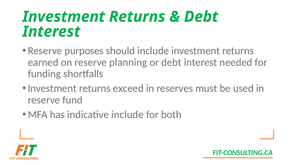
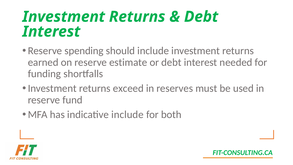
purposes: purposes -> spending (84, 51)
planning: planning -> estimate (128, 62)
